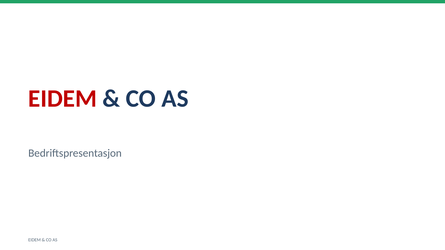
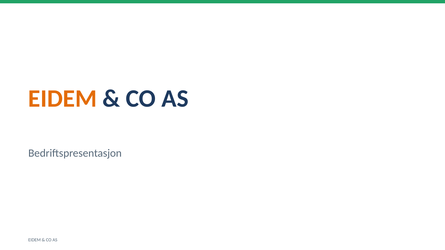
EIDEM colour: red -> orange (63, 99)
